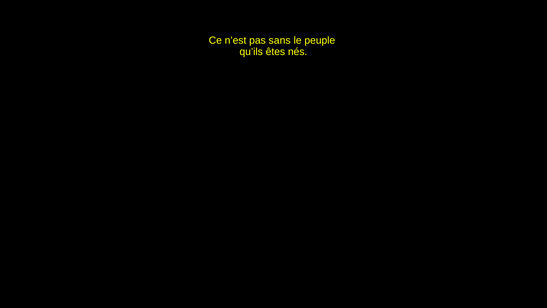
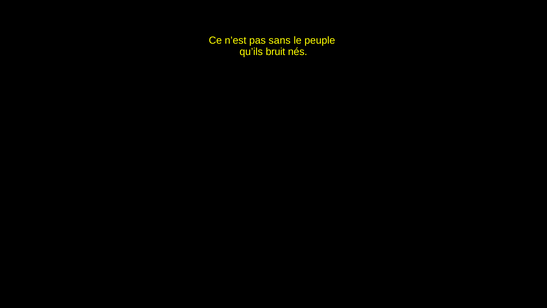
êtes: êtes -> bruit (275, 52)
